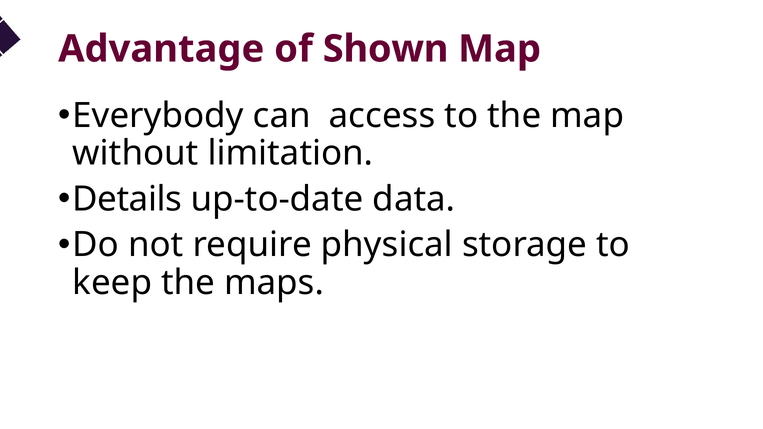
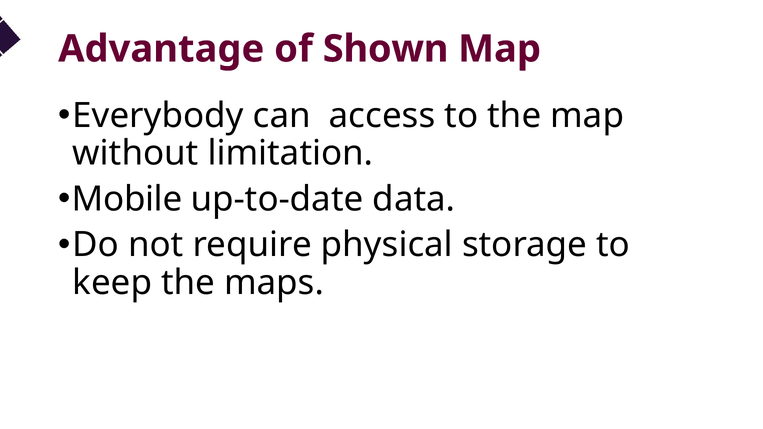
Details: Details -> Mobile (127, 199)
